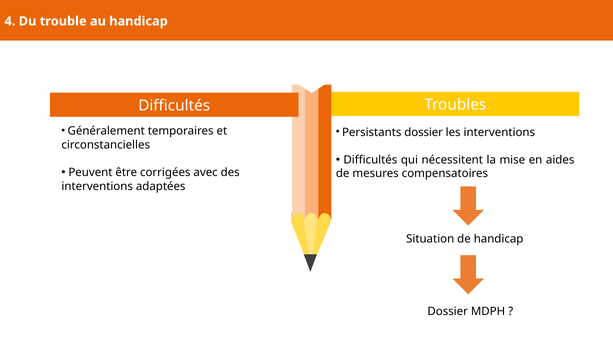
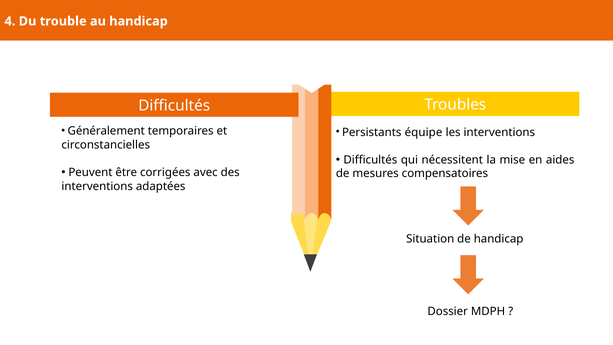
Persistants dossier: dossier -> équipe (424, 132)
